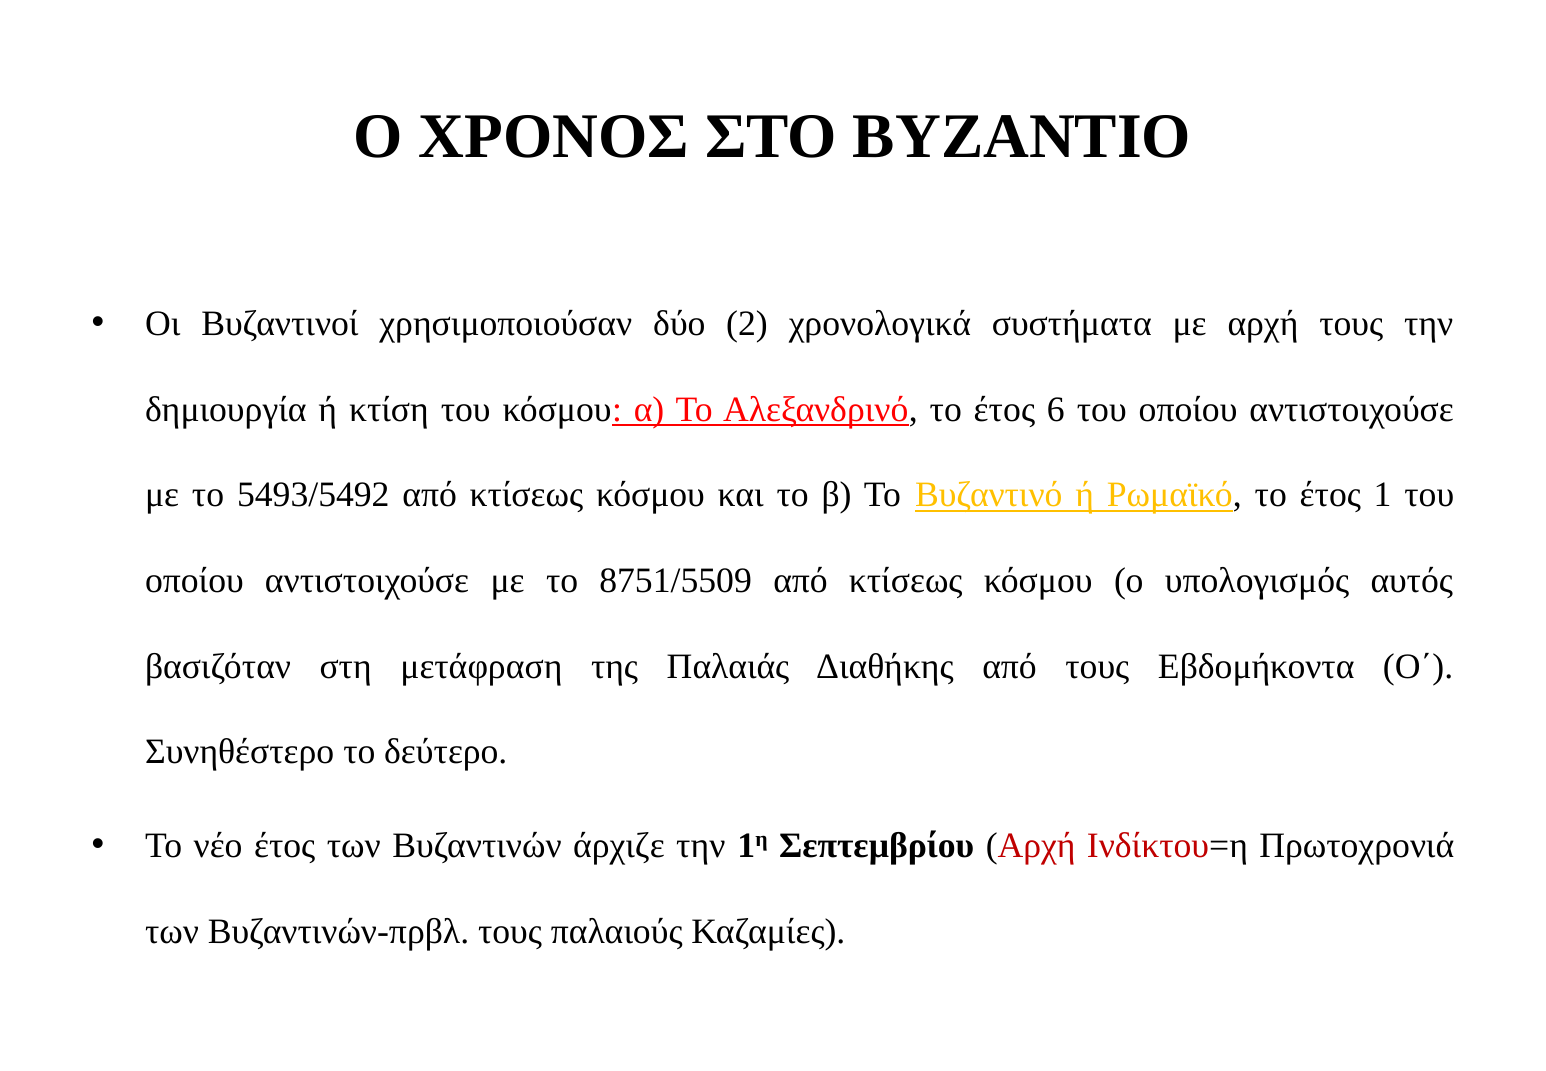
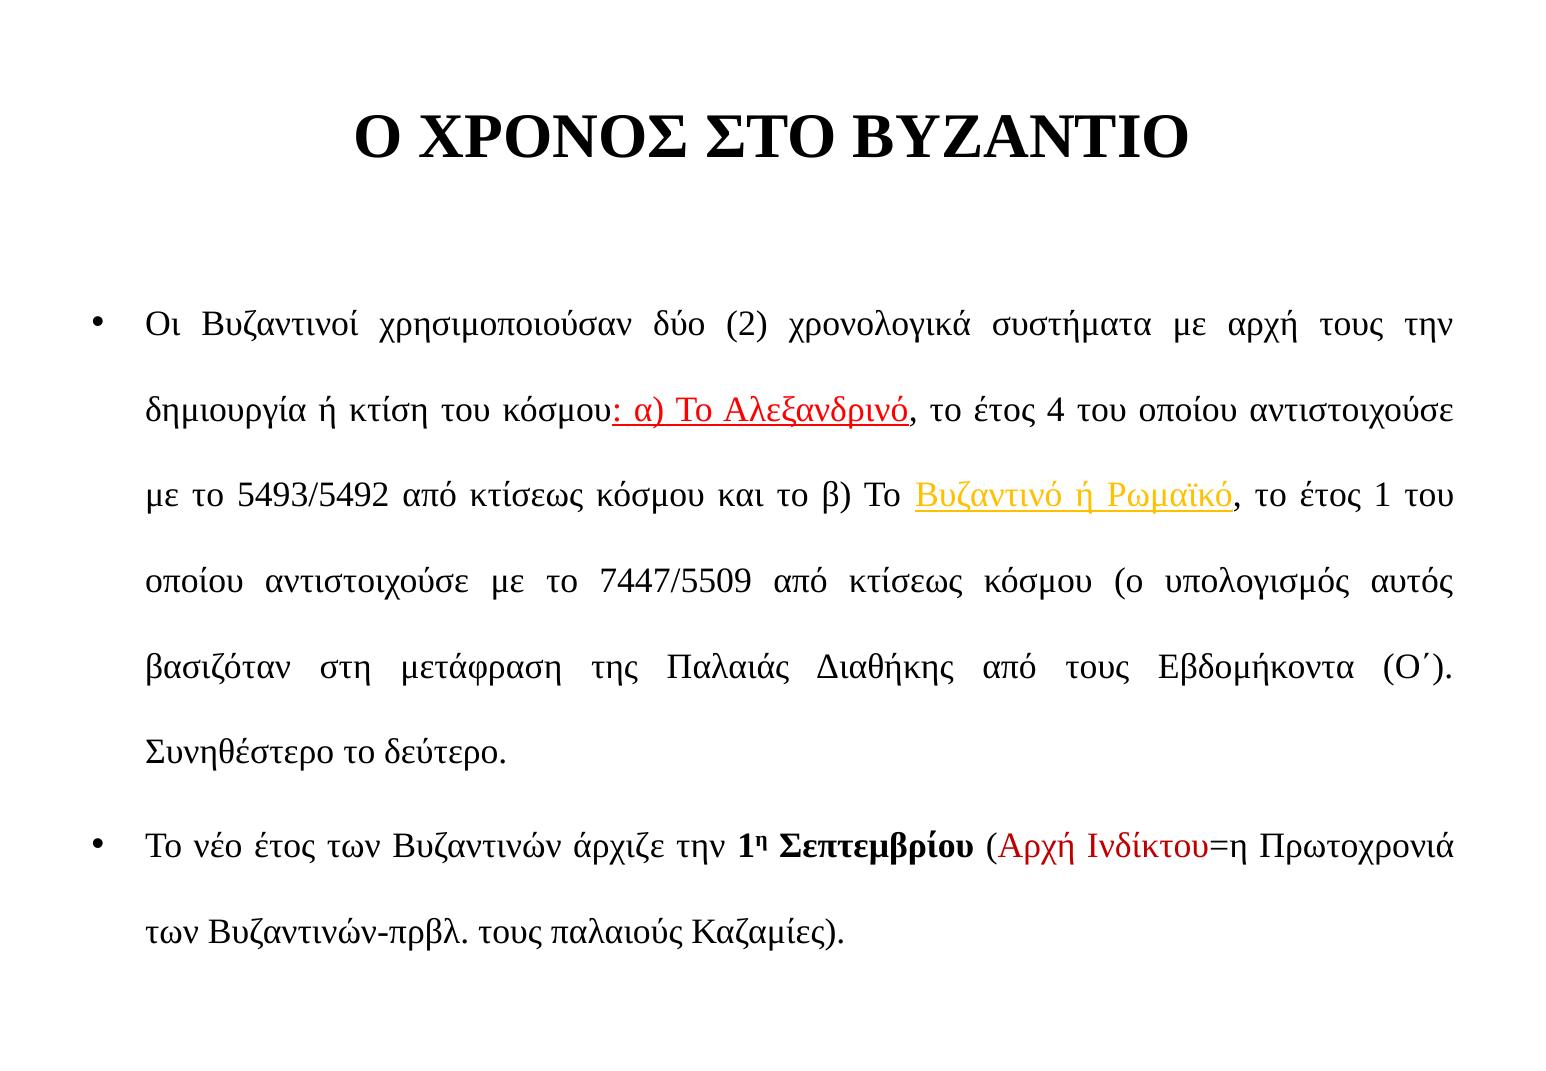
6: 6 -> 4 (1056, 409)
8751/5509: 8751/5509 -> 7447/5509 (676, 580)
